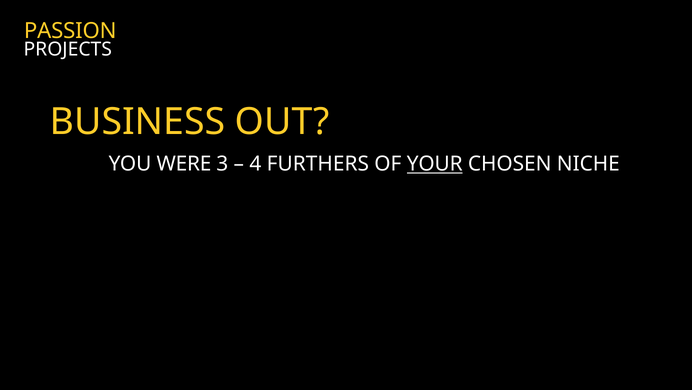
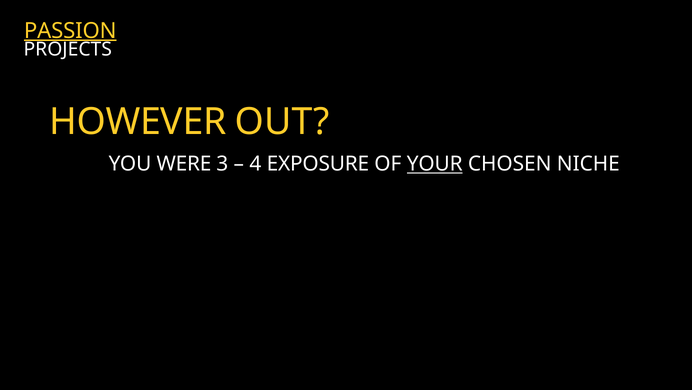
PASSION underline: none -> present (70, 31)
BUSINESS: BUSINESS -> HOWEVER (138, 122)
FURTHERS: FURTHERS -> EXPOSURE (318, 164)
